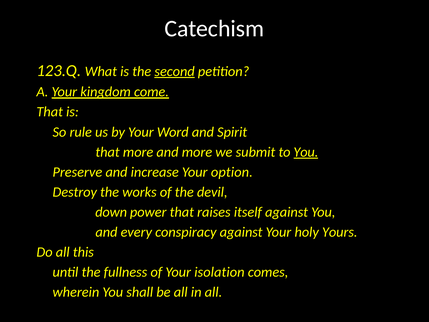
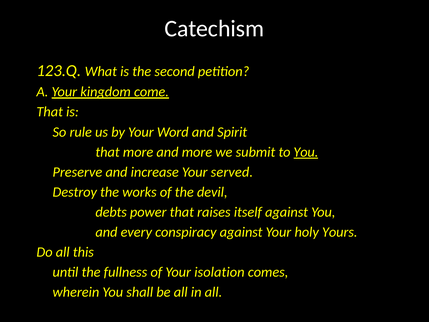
second underline: present -> none (175, 71)
option: option -> served (232, 172)
down: down -> debts (111, 212)
